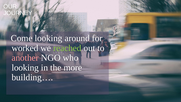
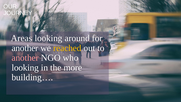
Come: Come -> Areas (22, 38)
worked: worked -> another (25, 48)
reached colour: light green -> yellow (67, 48)
